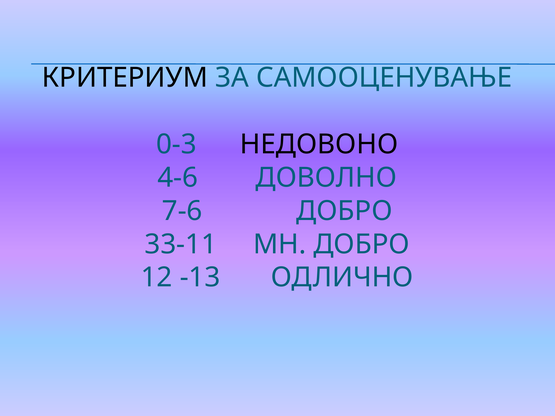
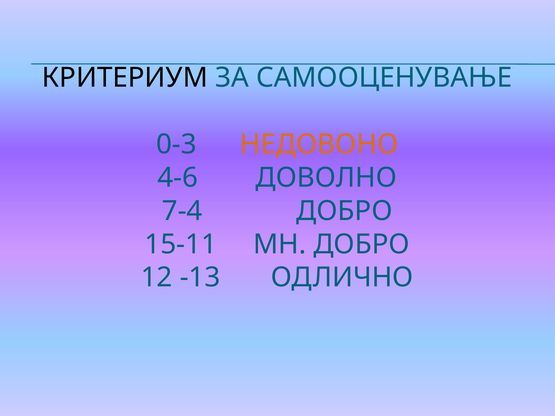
НЕДОВОНО colour: black -> orange (319, 144)
7-6: 7-6 -> 7-4 (182, 211)
33-11: 33-11 -> 15-11 (181, 244)
